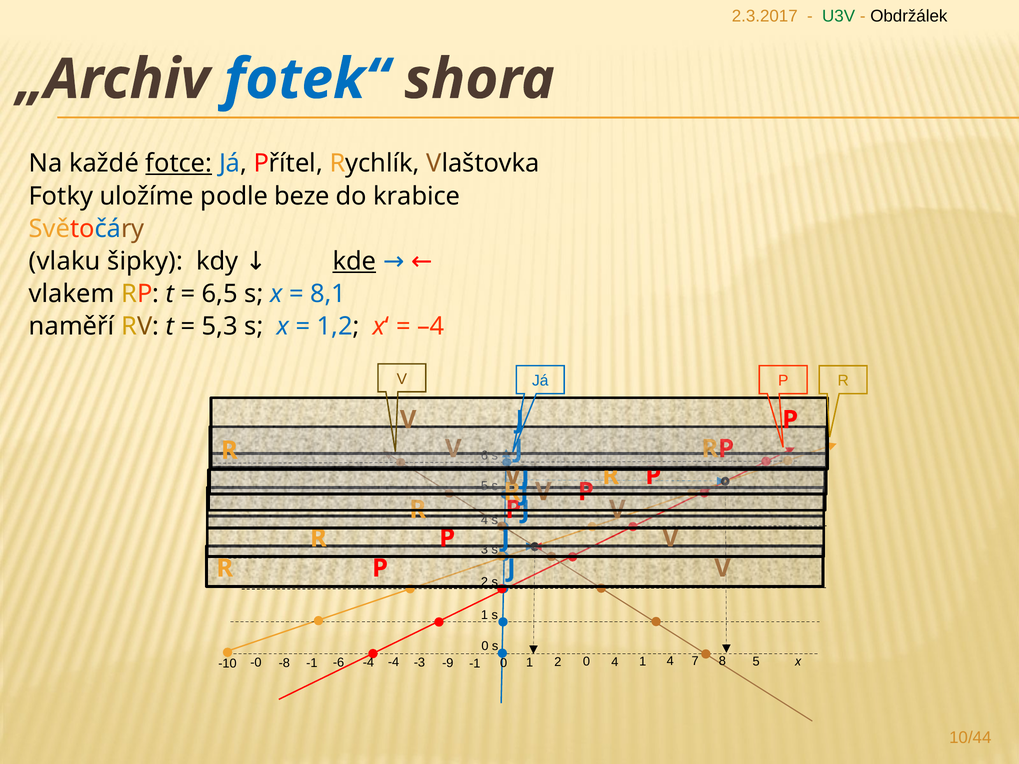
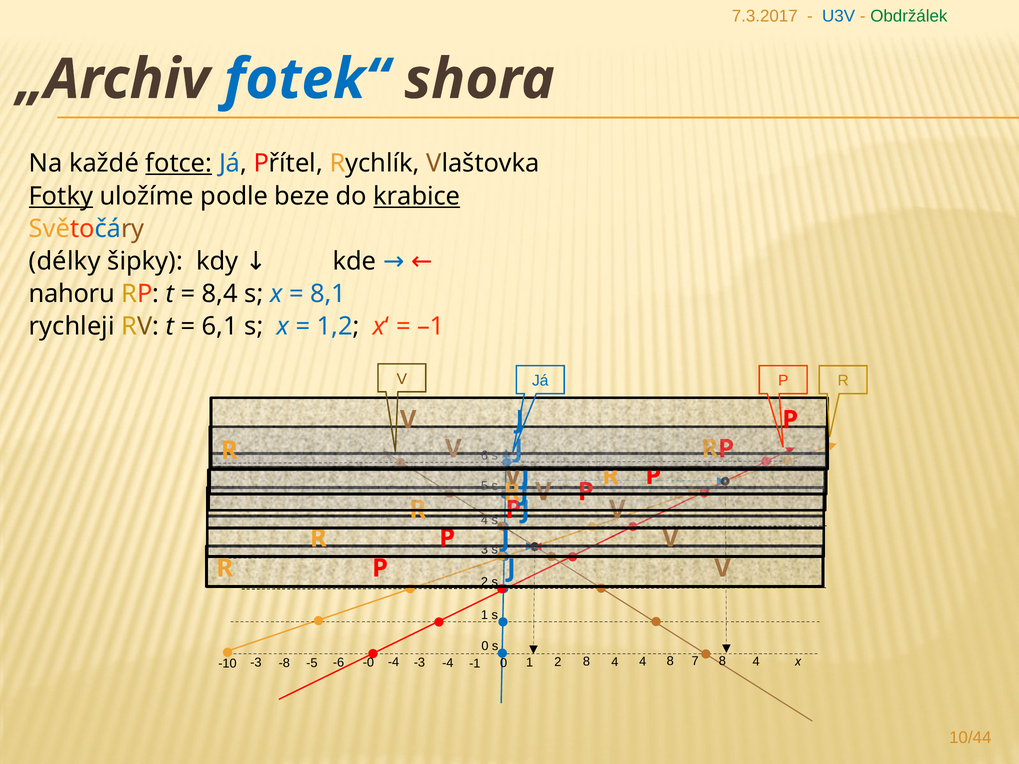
2.3.2017: 2.3.2017 -> 7.3.2017 (765, 16)
U3V colour: green -> blue (839, 16)
Obdržálek colour: black -> green (909, 16)
Fotky underline: none -> present (61, 196)
krabice underline: none -> present (417, 196)
vlaku: vlaku -> délky (65, 261)
kde underline: present -> none (354, 261)
vlakem: vlakem -> nahoru (72, 294)
6,5: 6,5 -> 8,4 (220, 294)
naměří: naměří -> rychleji (72, 327)
5,3: 5,3 -> 6,1 (220, 327)
–4: –4 -> –1 (431, 327)
-4: -4 -> -0 (368, 663)
-0: -0 -> -3 (256, 663)
2 0: 0 -> 8 (586, 662)
4 1: 1 -> 4 (643, 662)
-1: -1 -> -5 (312, 663)
-9: -9 -> -4 (448, 663)
-10 4: 4 -> 8 (670, 661)
7 8 5: 5 -> 4 (756, 662)
